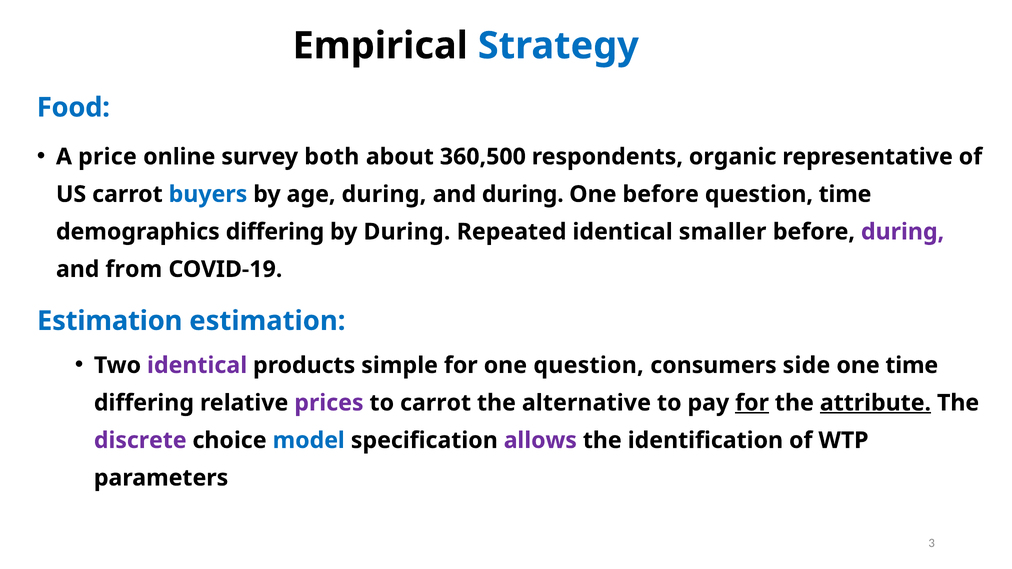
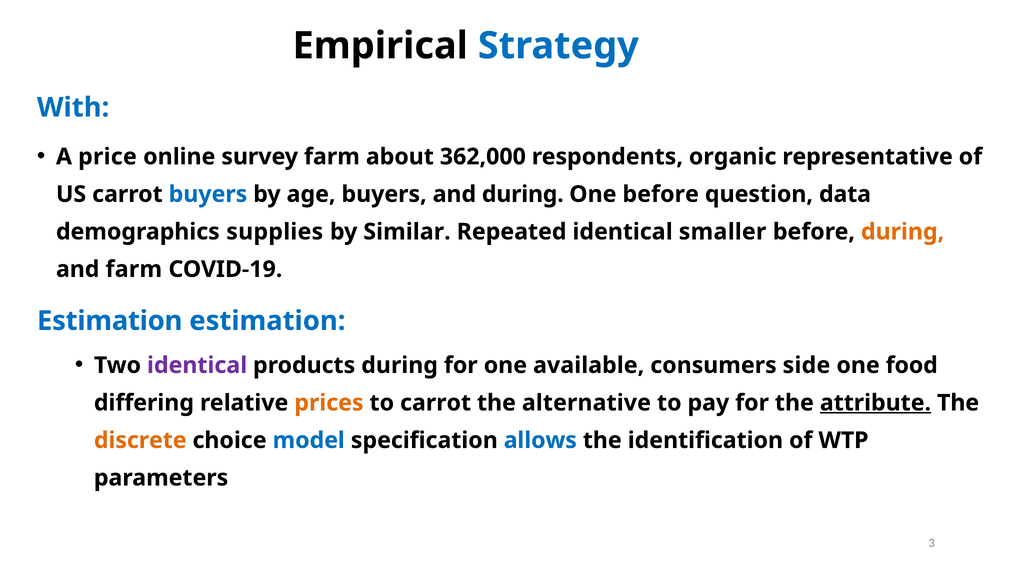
Food: Food -> With (73, 108)
survey both: both -> farm (332, 157)
360,500: 360,500 -> 362,000 (483, 157)
age during: during -> buyers (384, 194)
question time: time -> data (845, 194)
demographics differing: differing -> supplies (275, 232)
by During: During -> Similar (407, 232)
during colour: purple -> orange (903, 232)
and from: from -> farm (134, 269)
products simple: simple -> during (400, 365)
one question: question -> available (589, 365)
one time: time -> food (912, 365)
prices colour: purple -> orange (329, 403)
for underline: present -> none (752, 403)
discrete colour: purple -> orange (140, 441)
allows colour: purple -> blue (540, 441)
